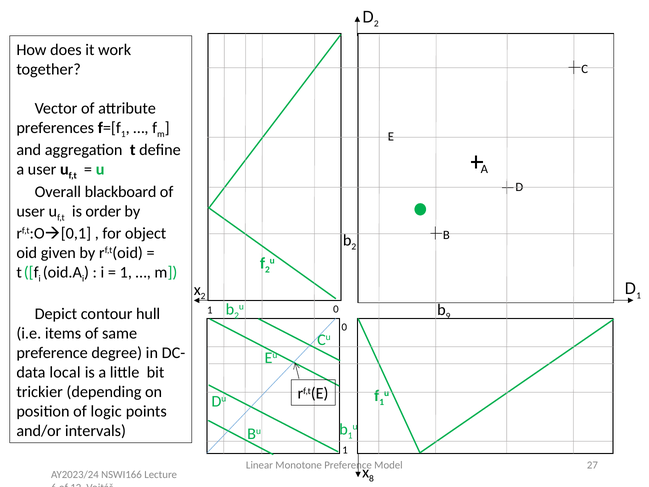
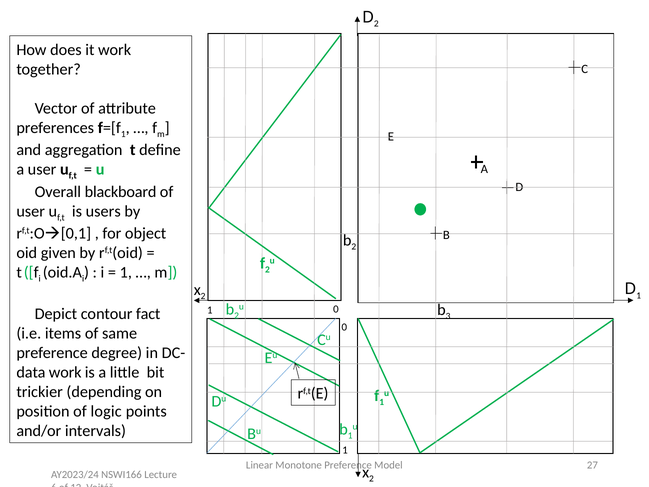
order: order -> users (103, 211)
9: 9 -> 3 (448, 316)
hull: hull -> fact (148, 314)
local: local -> work (65, 372)
8: 8 -> 2 (371, 479)
